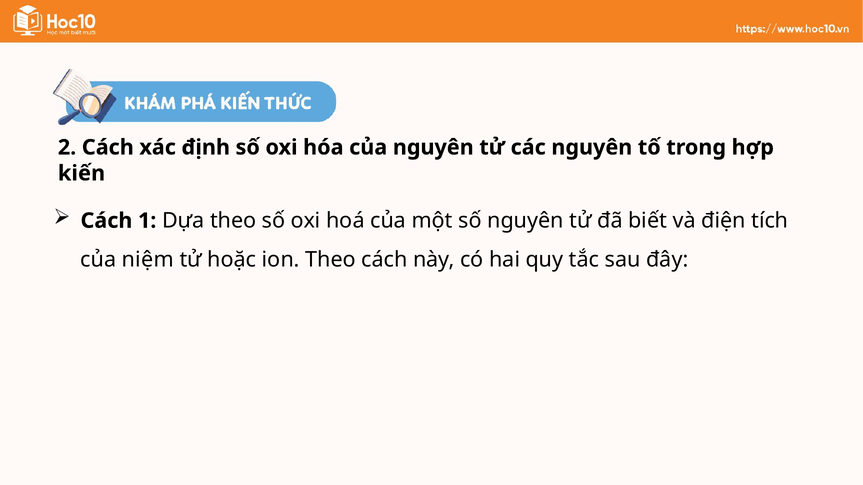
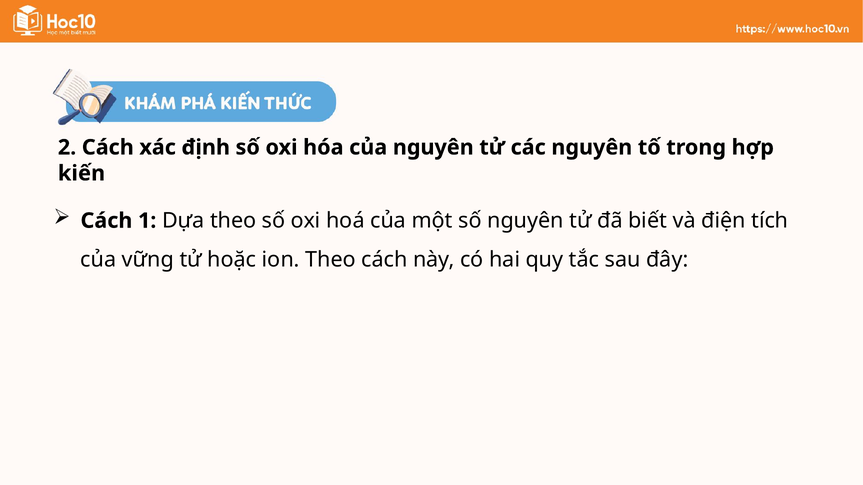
niệm: niệm -> vững (148, 260)
